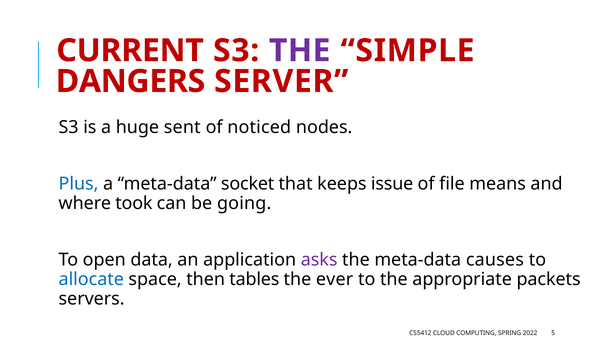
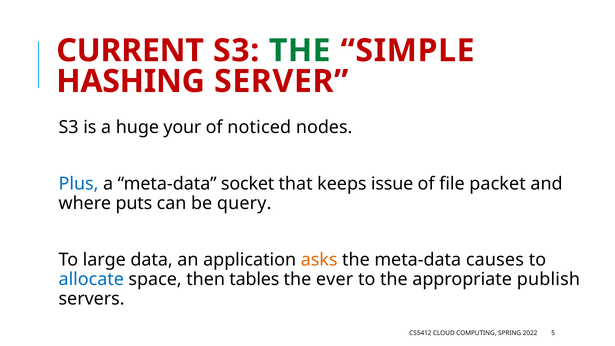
THE colour: purple -> green (300, 51)
DANGERS: DANGERS -> HASHING (131, 81)
sent: sent -> your (182, 127)
means: means -> packet (498, 184)
took: took -> puts (134, 203)
going: going -> query (244, 203)
open: open -> large (104, 260)
asks colour: purple -> orange (319, 260)
packets: packets -> publish (548, 279)
